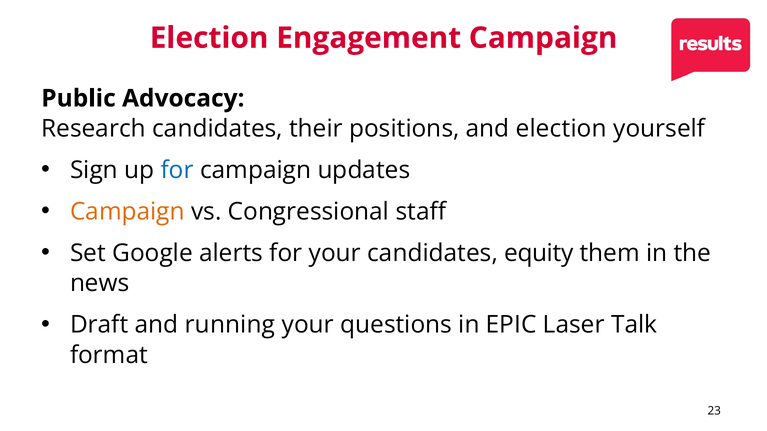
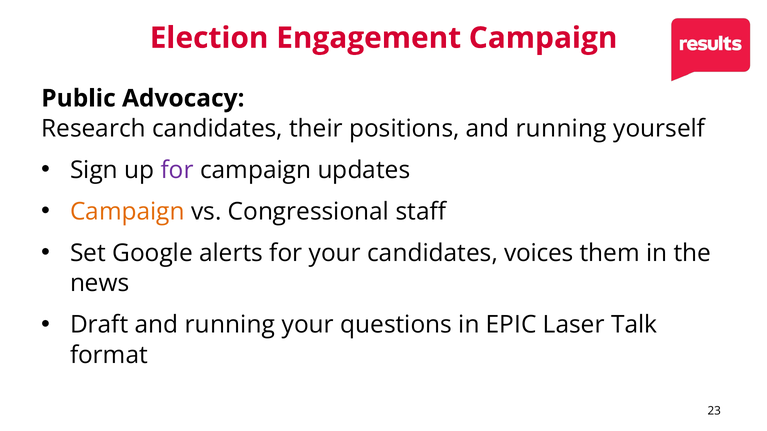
positions and election: election -> running (561, 129)
for colour: blue -> purple (177, 170)
equity: equity -> voices (539, 253)
